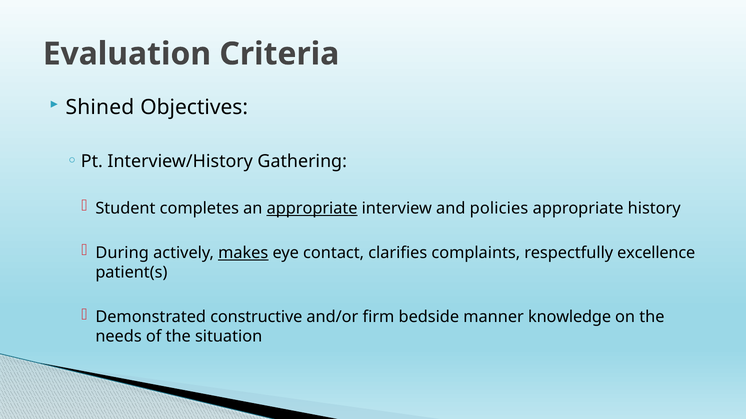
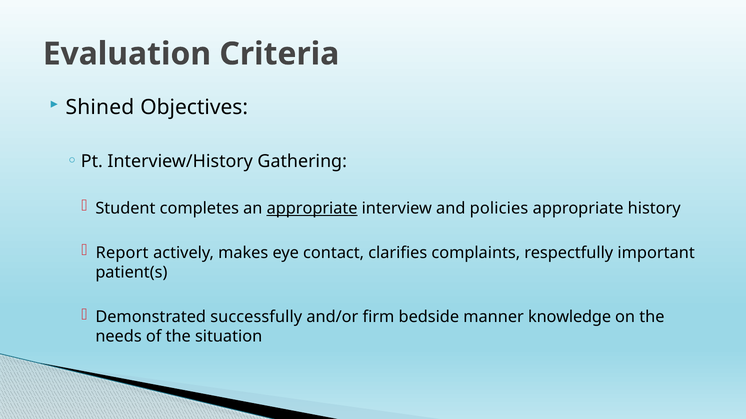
During: During -> Report (122, 253)
makes underline: present -> none (243, 253)
excellence: excellence -> important (656, 253)
constructive: constructive -> successfully (256, 317)
